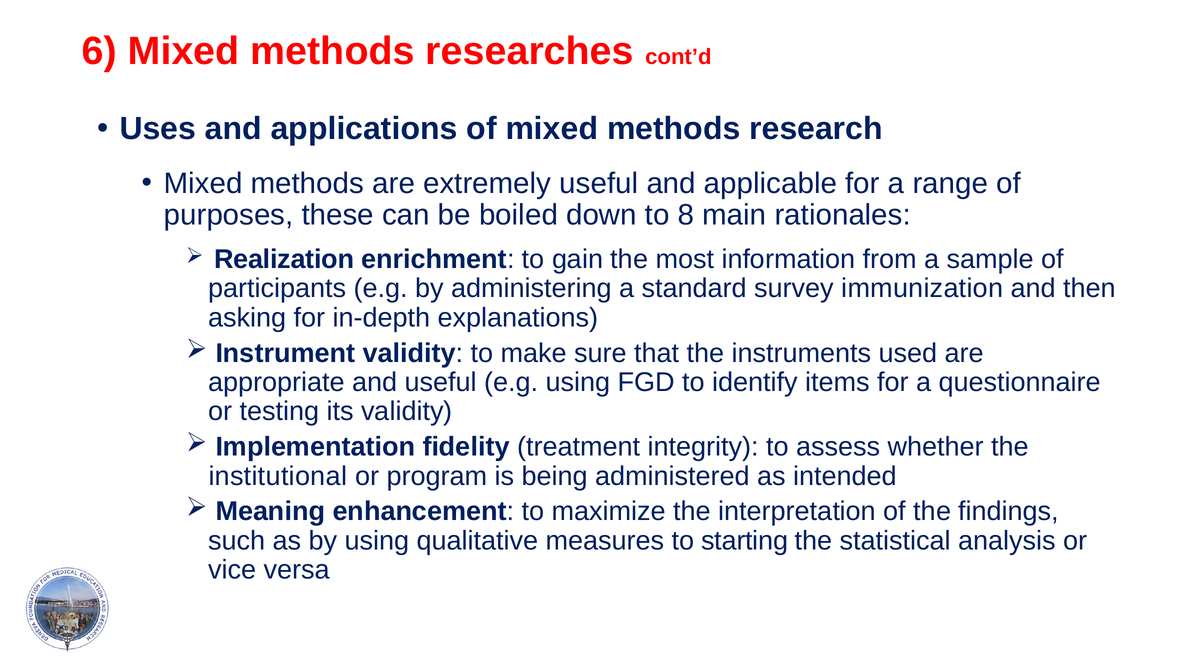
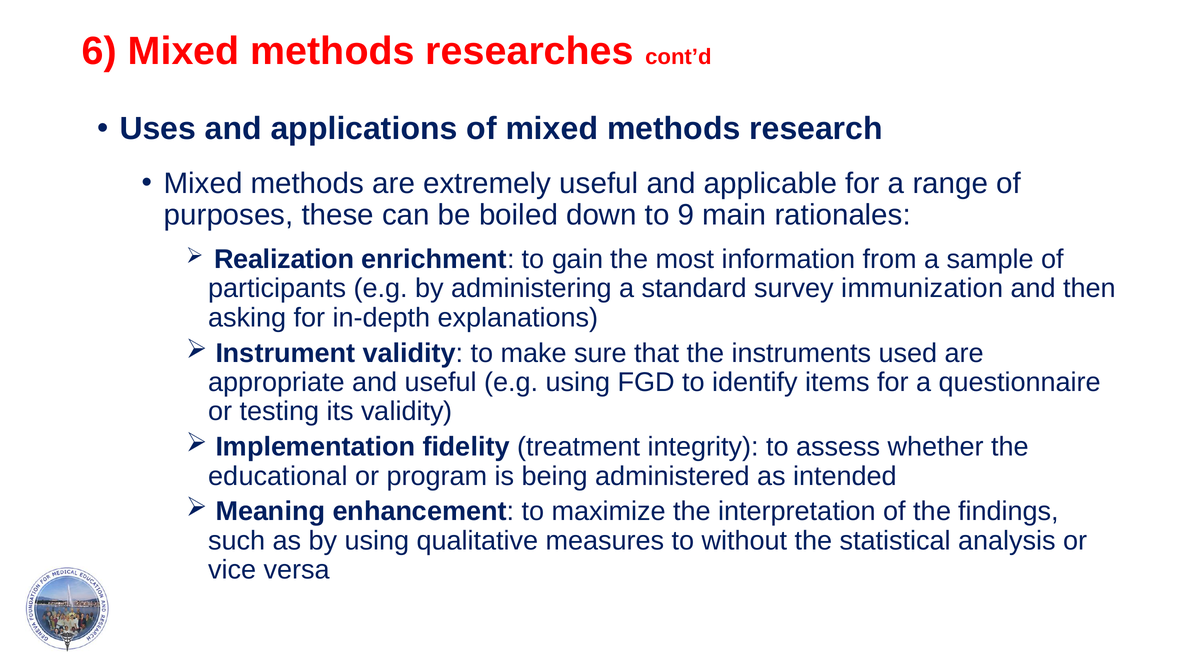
8: 8 -> 9 (686, 215)
institutional: institutional -> educational (278, 476)
starting: starting -> without (745, 541)
